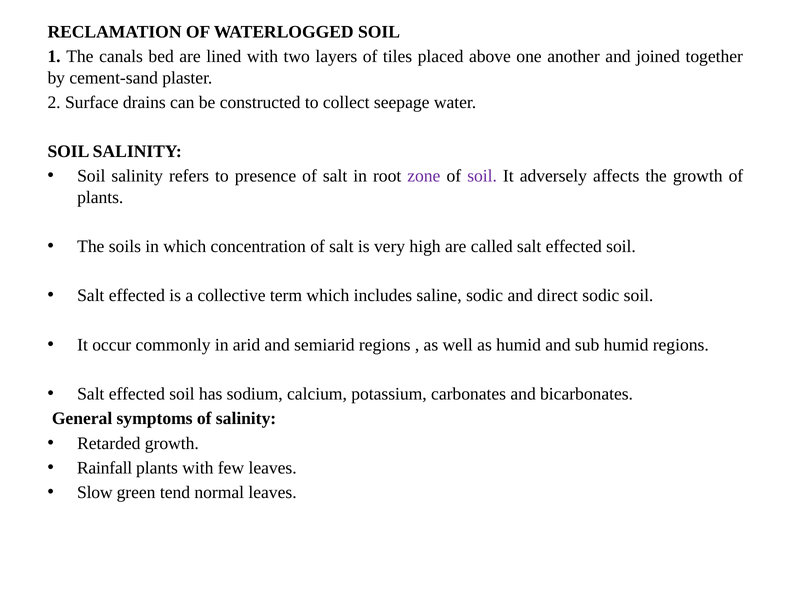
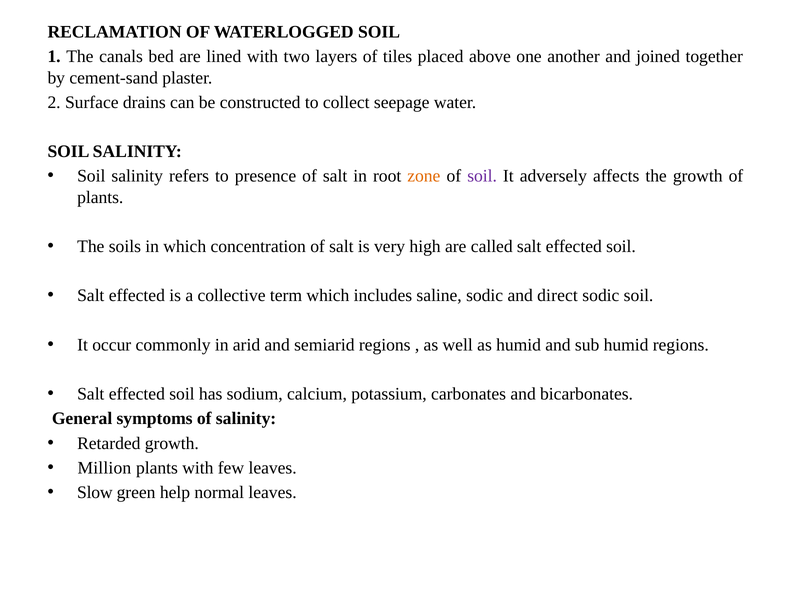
zone colour: purple -> orange (424, 176)
Rainfall: Rainfall -> Million (104, 468)
tend: tend -> help (175, 492)
